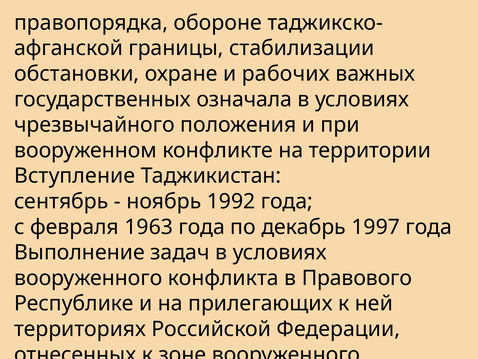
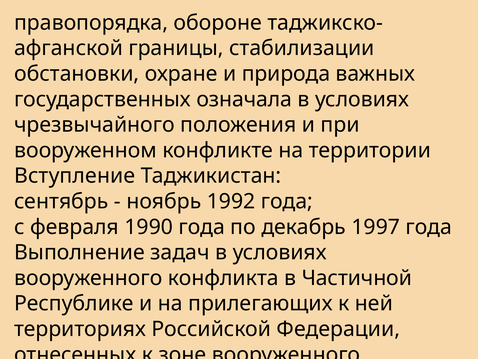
рабочих: рабочих -> природа (286, 74)
1963: 1963 -> 1990 (149, 227)
Правового: Правового -> Частичной (357, 278)
